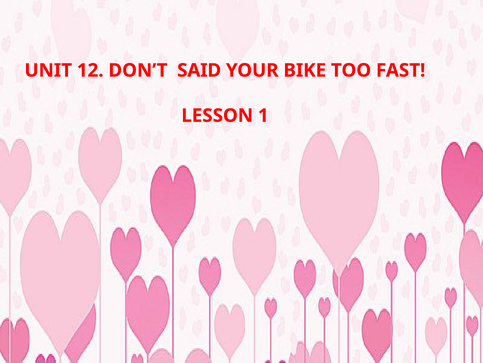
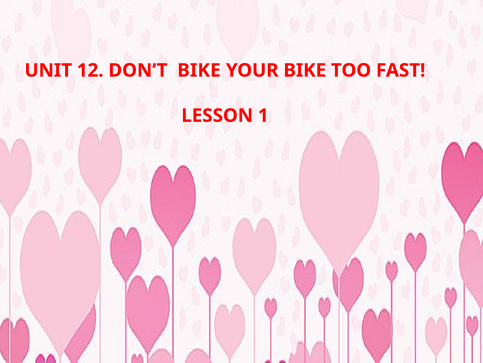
DON’T SAID: SAID -> BIKE (199, 70)
